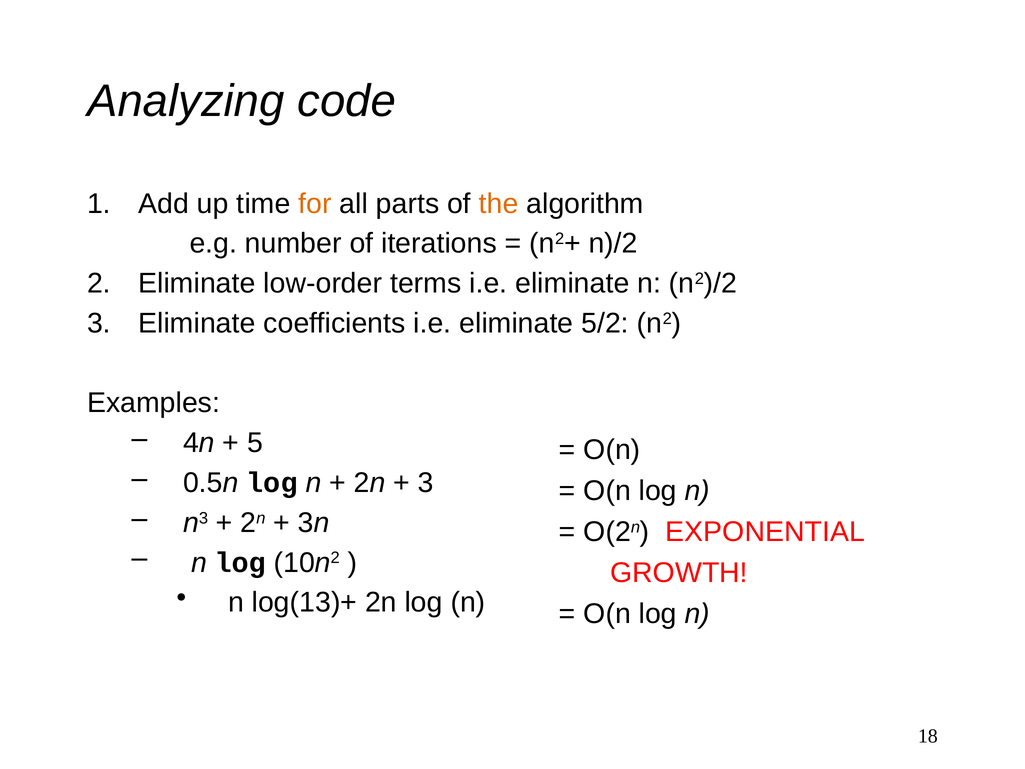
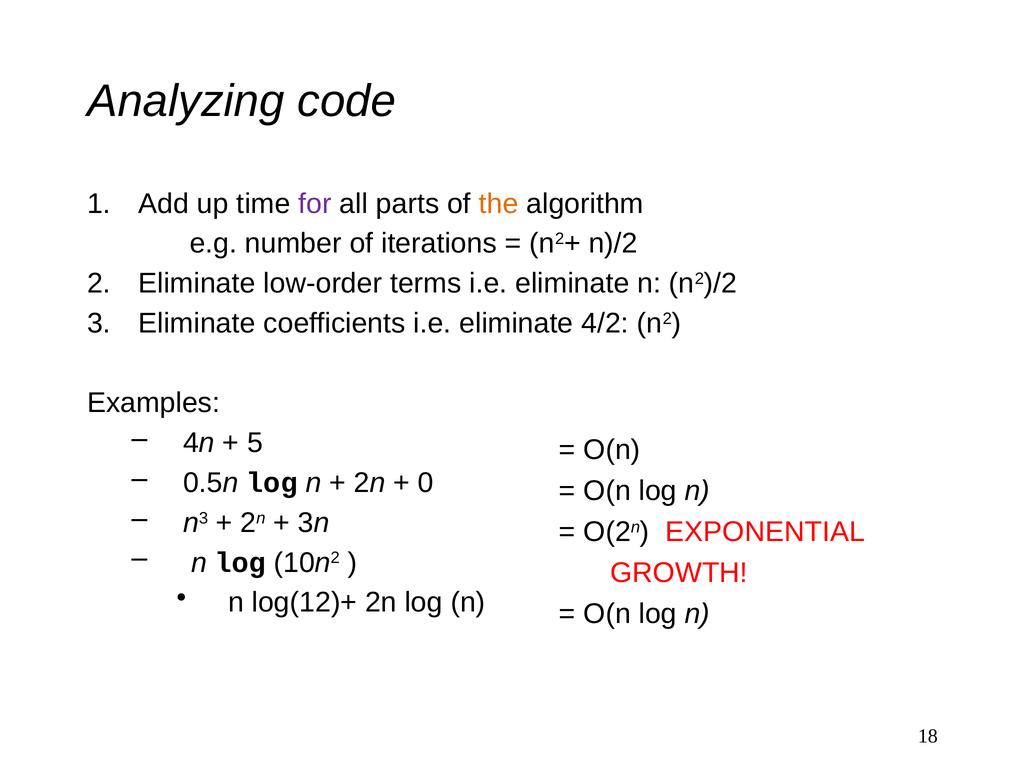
for colour: orange -> purple (315, 204)
5/2: 5/2 -> 4/2 (605, 323)
3: 3 -> 0 (426, 483)
log(13)+: log(13)+ -> log(12)+ (304, 602)
